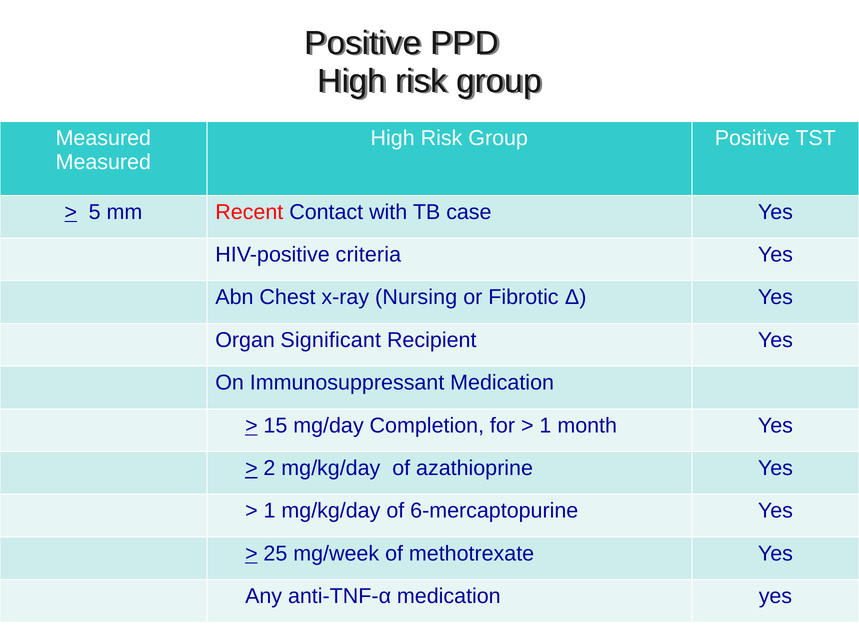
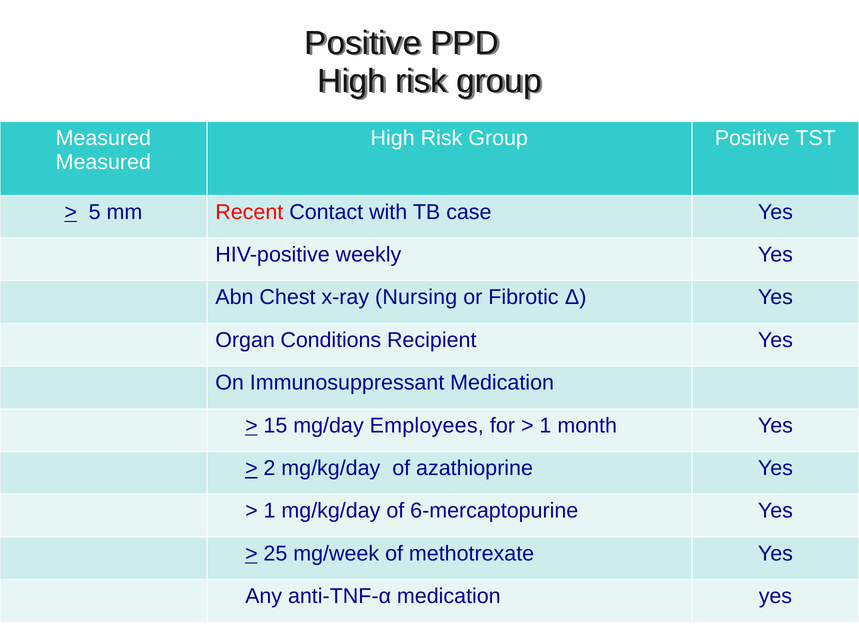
criteria: criteria -> weekly (368, 255)
Significant: Significant -> Conditions (331, 340)
Completion: Completion -> Employees (427, 426)
